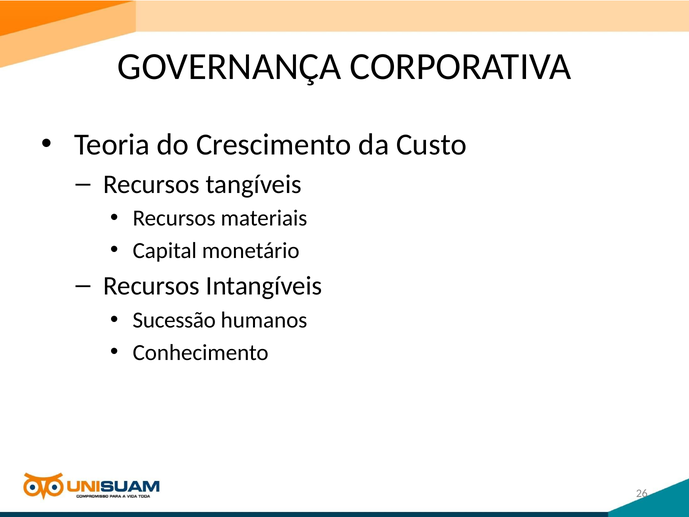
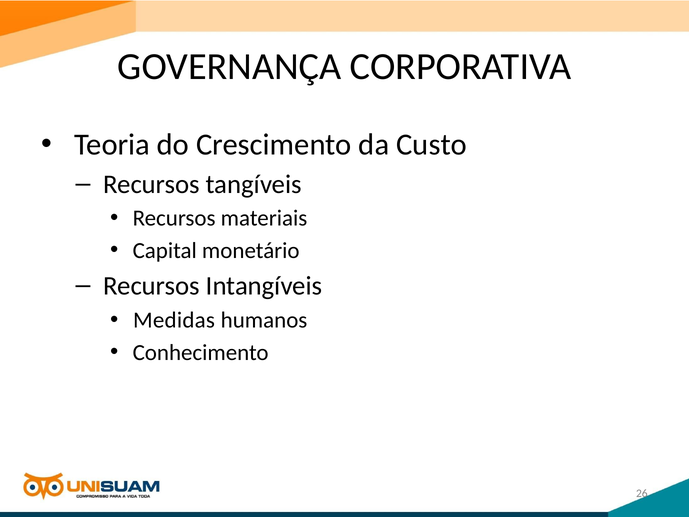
Sucessão: Sucessão -> Medidas (174, 320)
